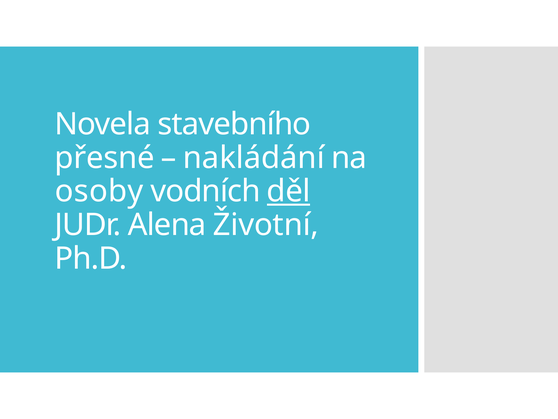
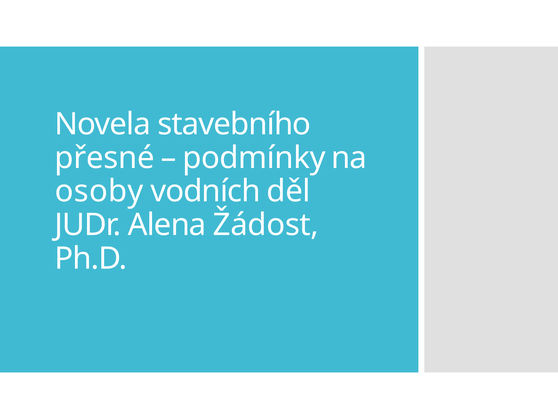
nakládání: nakládání -> podmínky (254, 158)
děl underline: present -> none (289, 191)
Životní: Životní -> Žádost (266, 225)
